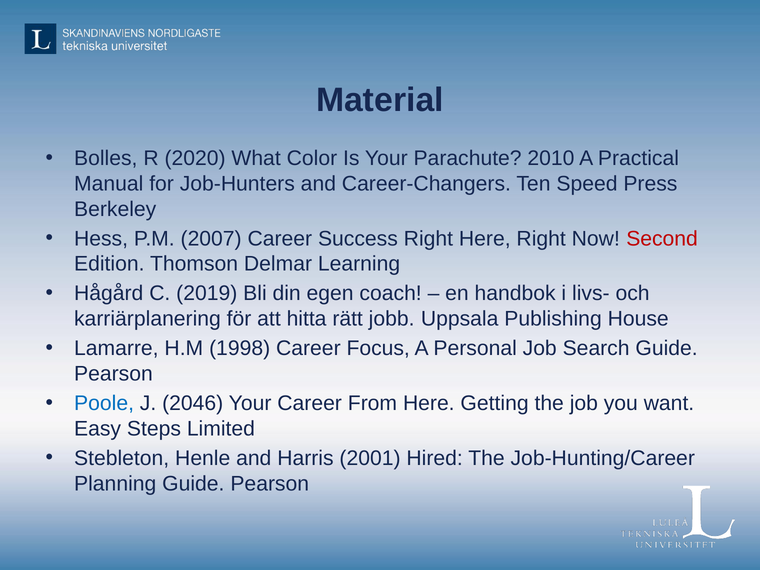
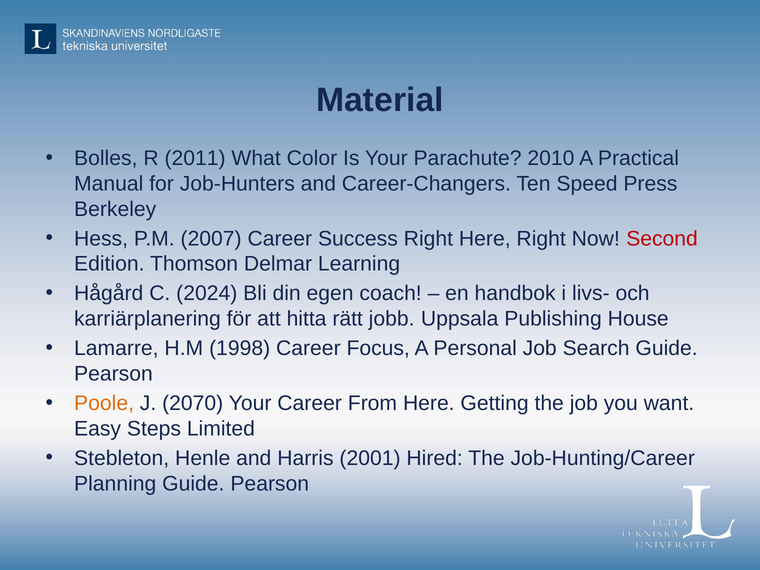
2020: 2020 -> 2011 (195, 158)
2019: 2019 -> 2024 (207, 293)
Poole colour: blue -> orange (104, 403)
2046: 2046 -> 2070 (193, 403)
